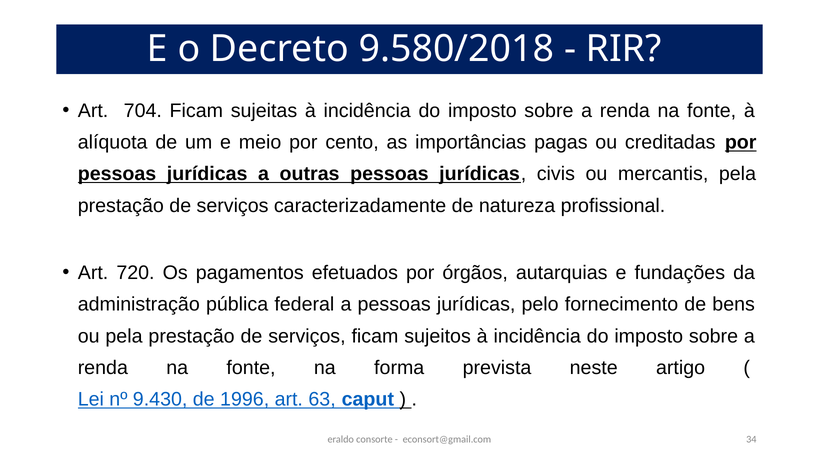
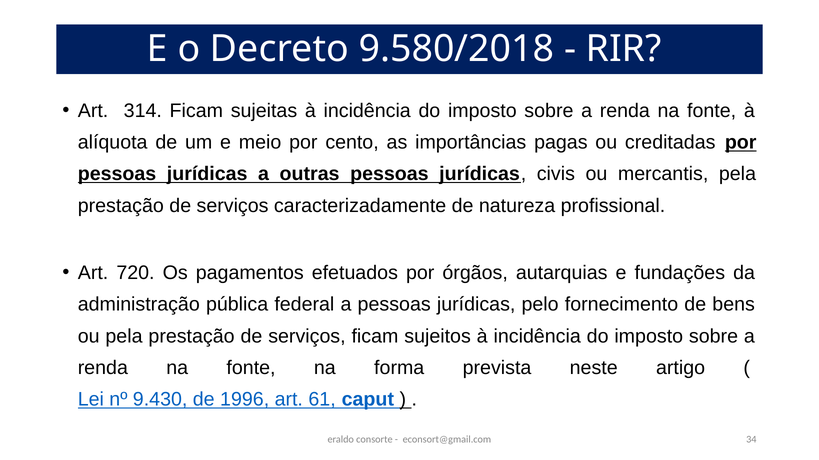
704: 704 -> 314 (143, 111)
63: 63 -> 61 (322, 400)
